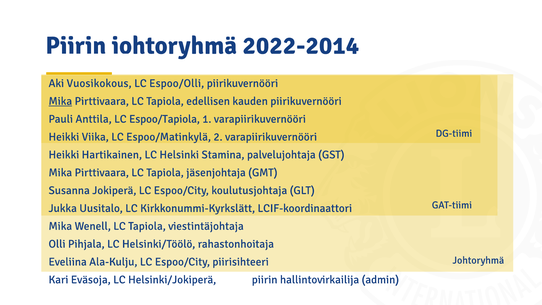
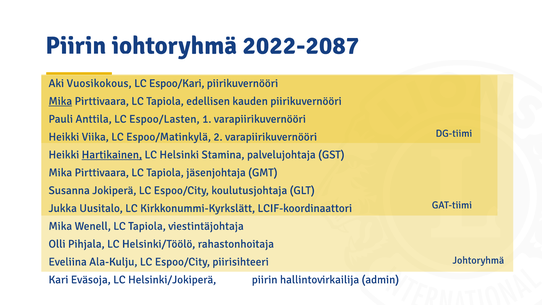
2022-2014: 2022-2014 -> 2022-2087 (301, 46)
Espoo/Olli: Espoo/Olli -> Espoo/Kari (177, 83)
Espoo/Tapiola: Espoo/Tapiola -> Espoo/Lasten (164, 119)
Hartikainen underline: none -> present (112, 155)
